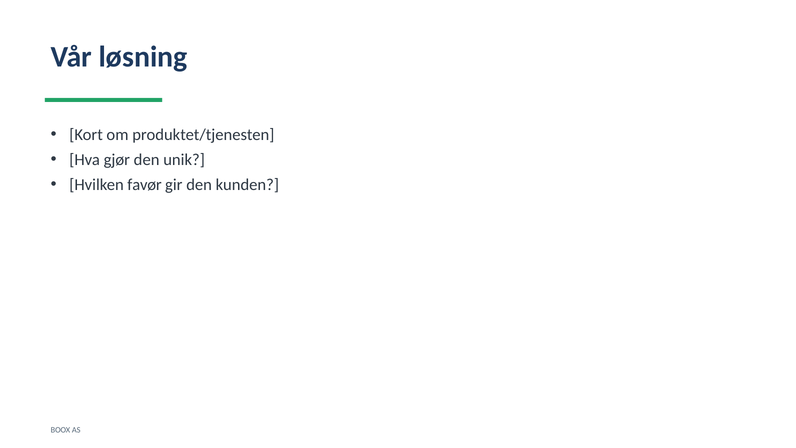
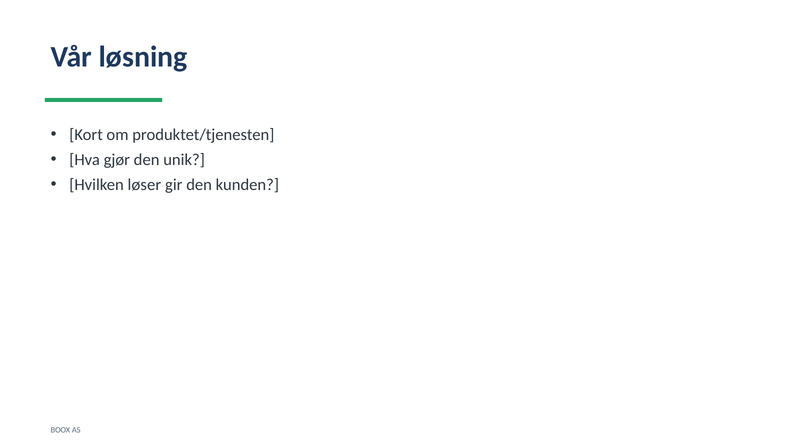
favør: favør -> løser (144, 185)
